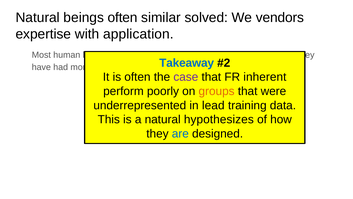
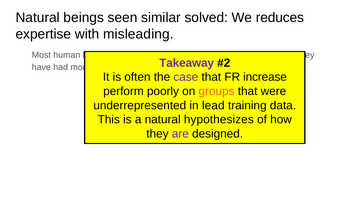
beings often: often -> seen (123, 18)
vendors: vendors -> reduces (280, 18)
application: application -> misleading (138, 34)
Takeaway colour: blue -> purple (187, 63)
inherent: inherent -> increase (265, 77)
are colour: blue -> purple (180, 133)
